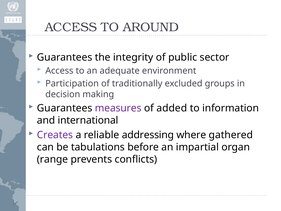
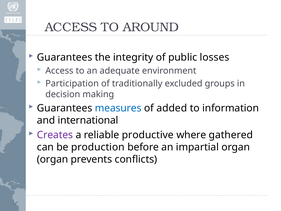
sector: sector -> losses (215, 57)
measures colour: purple -> blue (118, 108)
addressing: addressing -> productive (148, 135)
tabulations: tabulations -> production (98, 147)
range: range -> organ (53, 159)
